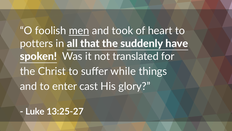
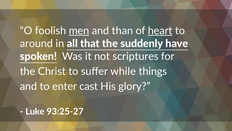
took: took -> than (122, 31)
heart underline: none -> present (160, 31)
potters: potters -> around (36, 43)
translated: translated -> scriptures (136, 56)
13:25-27: 13:25-27 -> 93:25-27 (65, 111)
